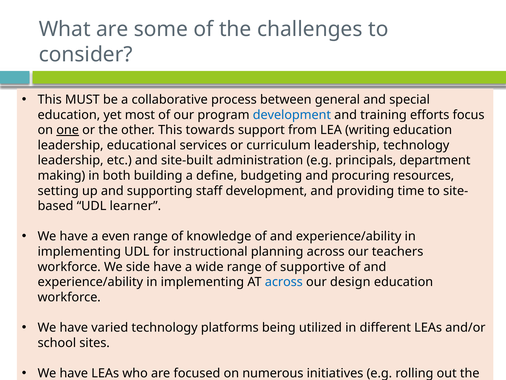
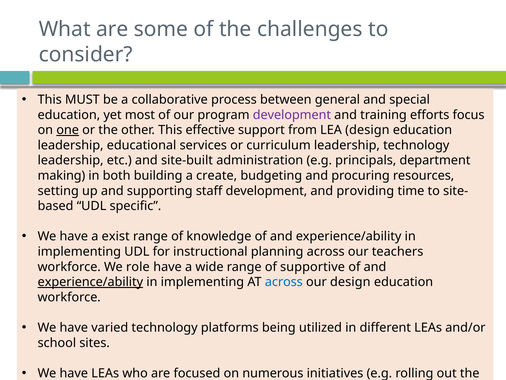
development colour: blue -> purple (292, 115)
towards: towards -> effective (210, 130)
LEA writing: writing -> design (367, 130)
define: define -> create (217, 175)
learner: learner -> specific (135, 206)
even: even -> exist (116, 236)
side: side -> role (138, 266)
experience/ability underline: none -> present (90, 282)
